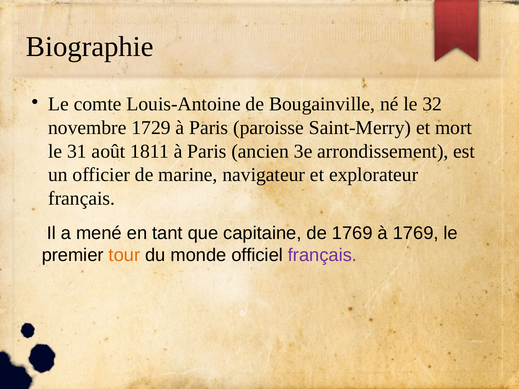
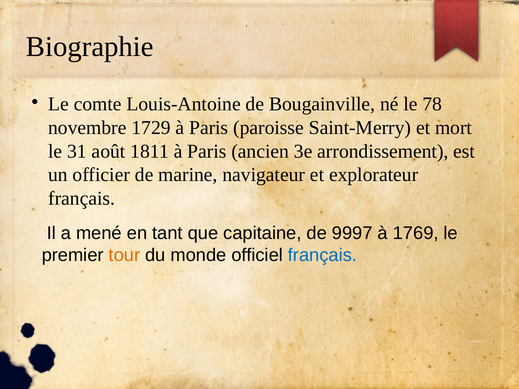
32: 32 -> 78 (432, 104)
de 1769: 1769 -> 9997 (352, 233)
français colour: purple -> blue (322, 255)
